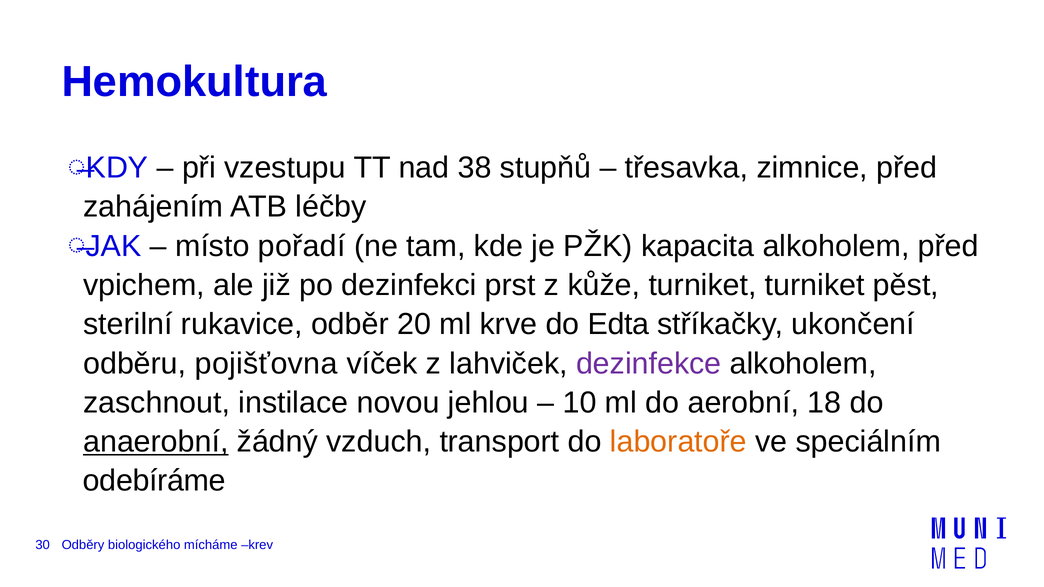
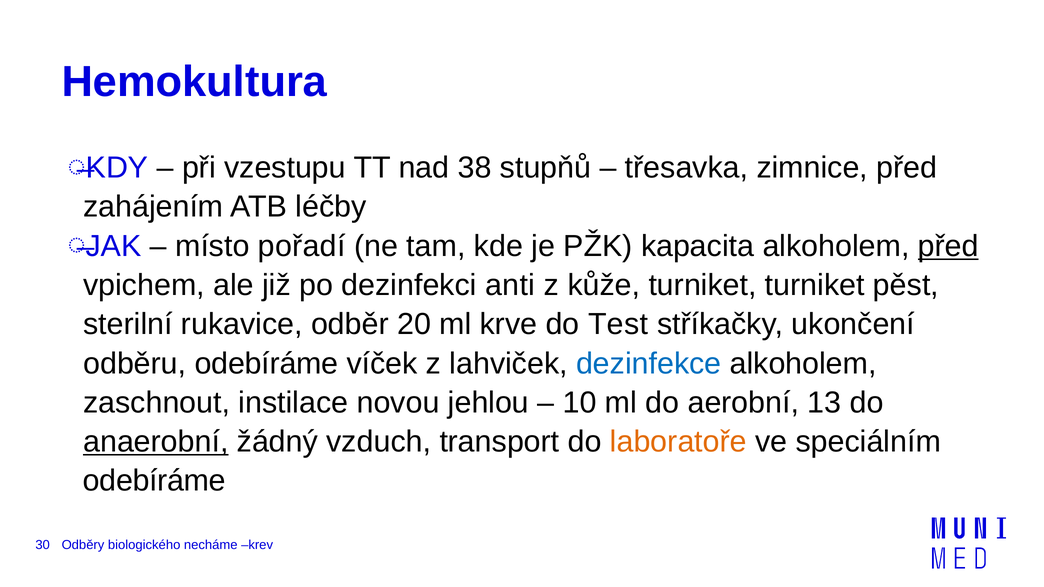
před underline: none -> present (948, 246)
prst: prst -> anti (510, 285)
Edta: Edta -> Test (618, 324)
odběru pojišťovna: pojišťovna -> odebíráme (267, 364)
dezinfekce colour: purple -> blue (649, 364)
18: 18 -> 13 (824, 403)
mícháme: mícháme -> necháme (211, 545)
